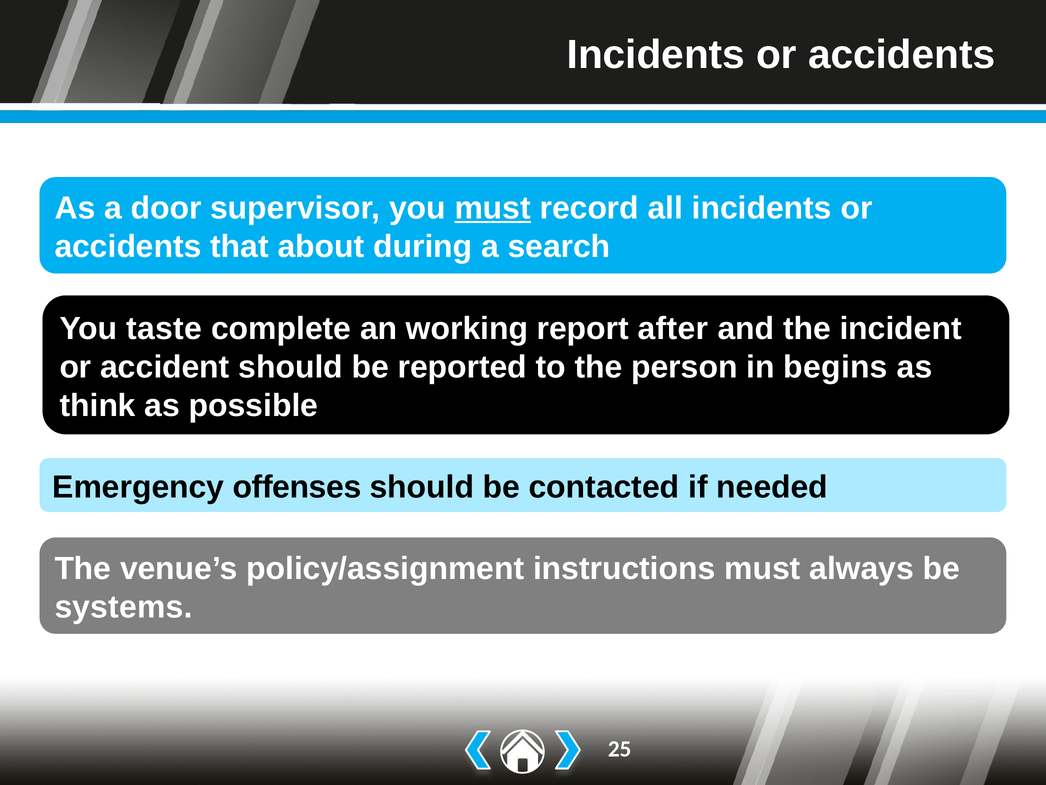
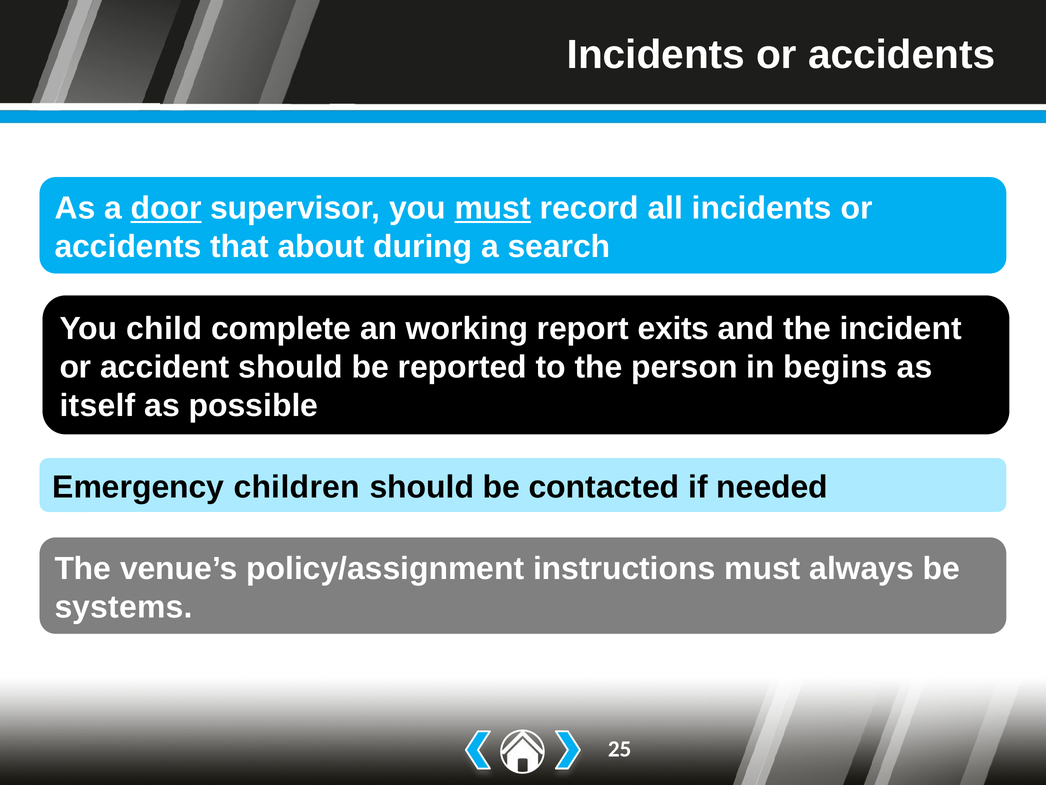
door underline: none -> present (166, 208)
taste: taste -> child (164, 329)
after: after -> exits (673, 329)
think: think -> itself (98, 405)
offenses: offenses -> children (297, 487)
